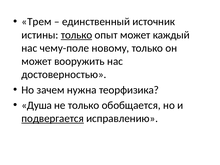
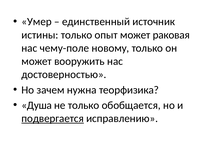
Трем: Трем -> Умер (37, 22)
только underline: present -> none (76, 35)
каждый: каждый -> раковая (171, 35)
